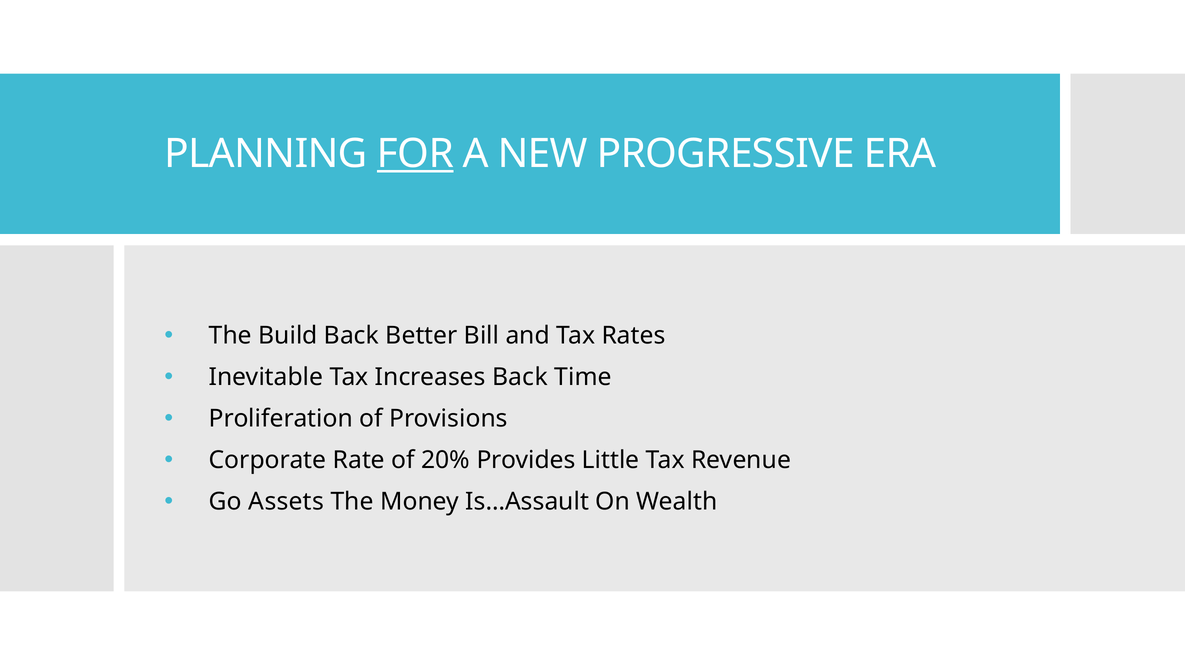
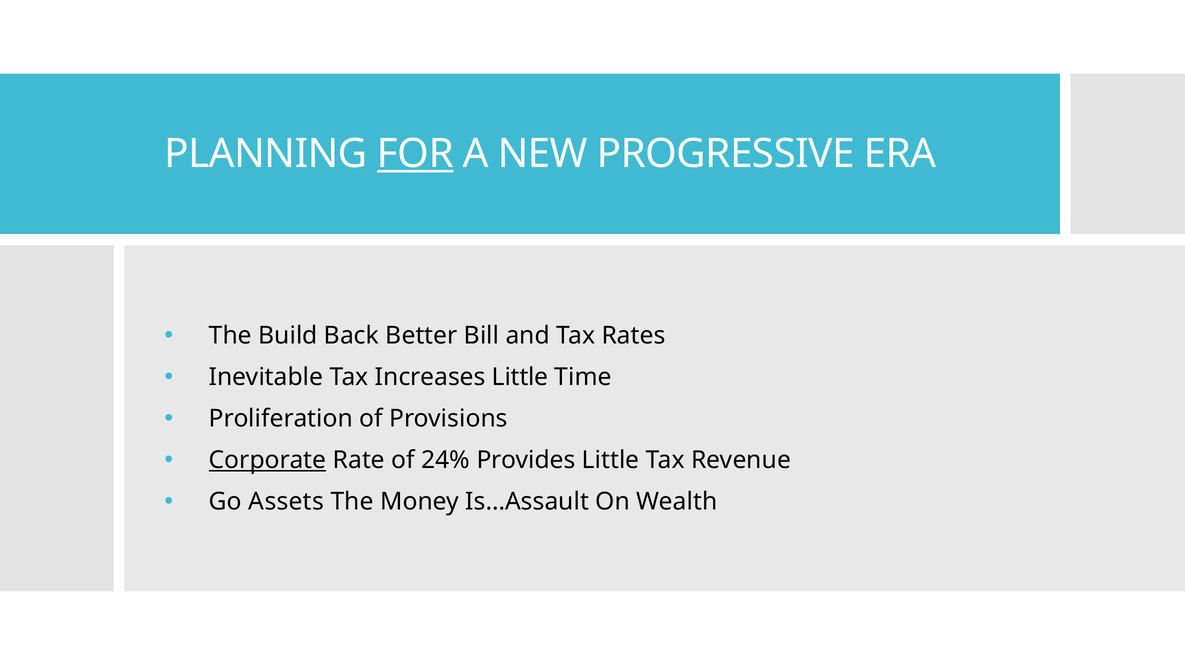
Increases Back: Back -> Little (520, 378)
Corporate underline: none -> present (268, 461)
20%: 20% -> 24% (446, 461)
